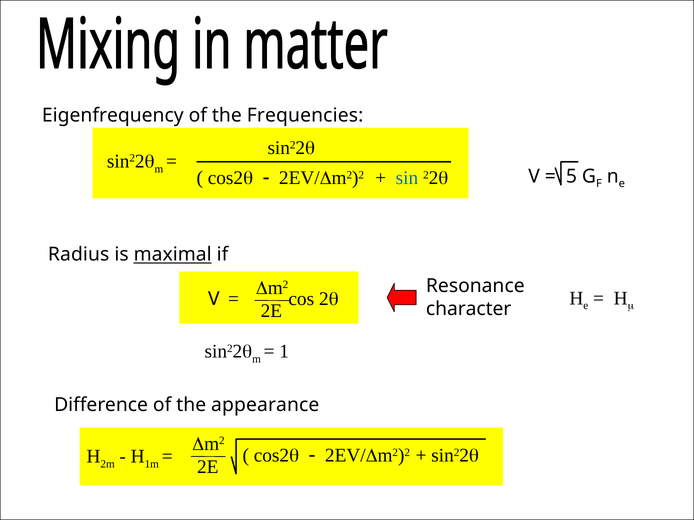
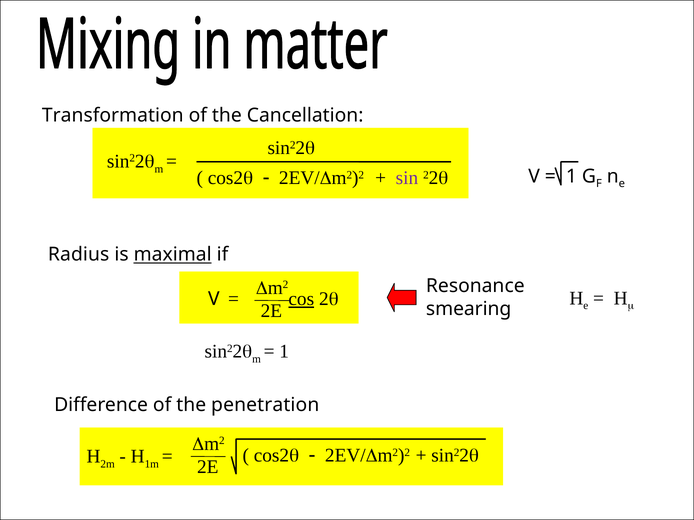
Eigenfrequency: Eigenfrequency -> Transformation (113, 116)
Frequencies: Frequencies -> Cancellation (305, 116)
sin colour: blue -> purple (407, 178)
5: 5 -> 1 (571, 176)
cos underline: none -> present (301, 299)
character: character -> smearing (469, 309)
appearance: appearance -> penetration (265, 405)
